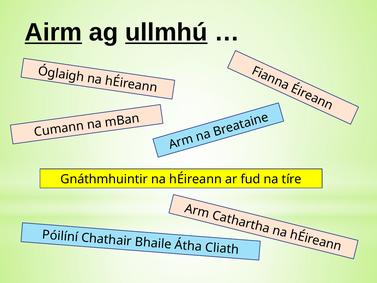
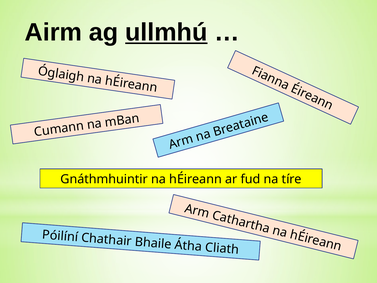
Airm underline: present -> none (53, 32)
